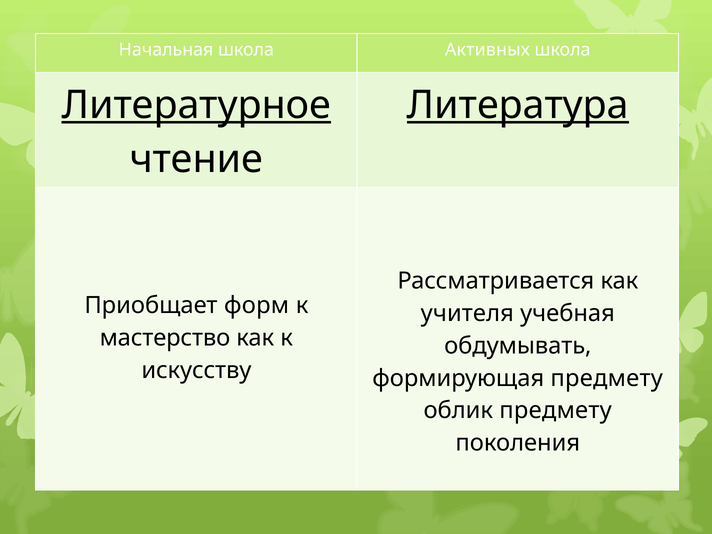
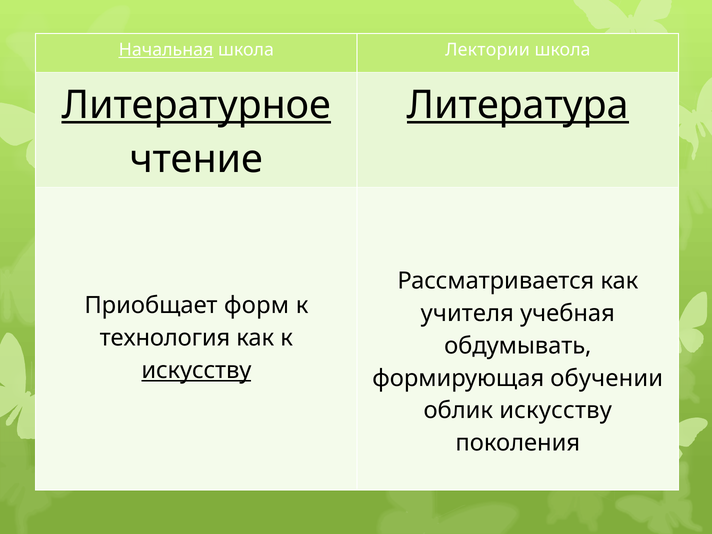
Начальная underline: none -> present (166, 50)
Активных: Активных -> Лектории (487, 50)
мастерство: мастерство -> технология (165, 338)
искусству underline: none -> present (196, 370)
формирующая предмету: предмету -> обучении (607, 378)
облик предмету: предмету -> искусству (556, 411)
